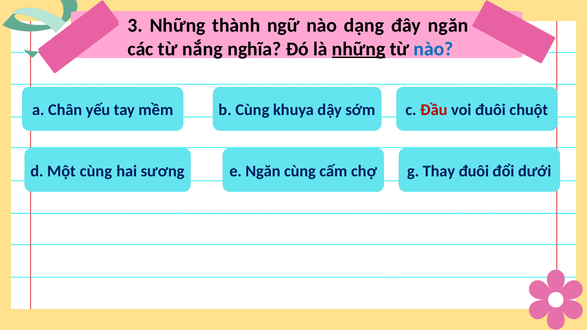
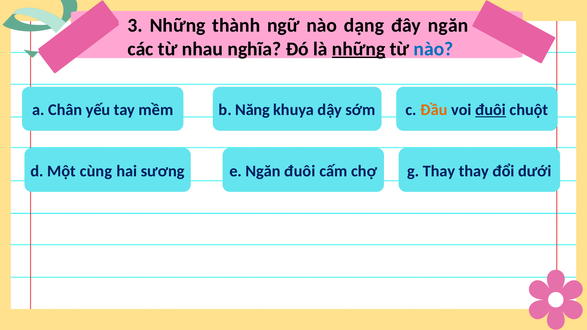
nắng: nắng -> nhau (202, 49)
b Cùng: Cùng -> Năng (253, 110)
Đầu colour: red -> orange (434, 110)
đuôi underline: none -> present (491, 110)
Ngăn cùng: cùng -> đuôi (300, 171)
Thay đuôi: đuôi -> thay (474, 171)
